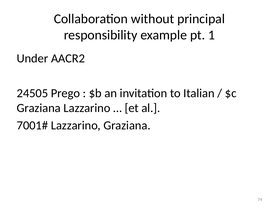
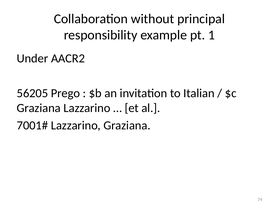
24505: 24505 -> 56205 (32, 93)
